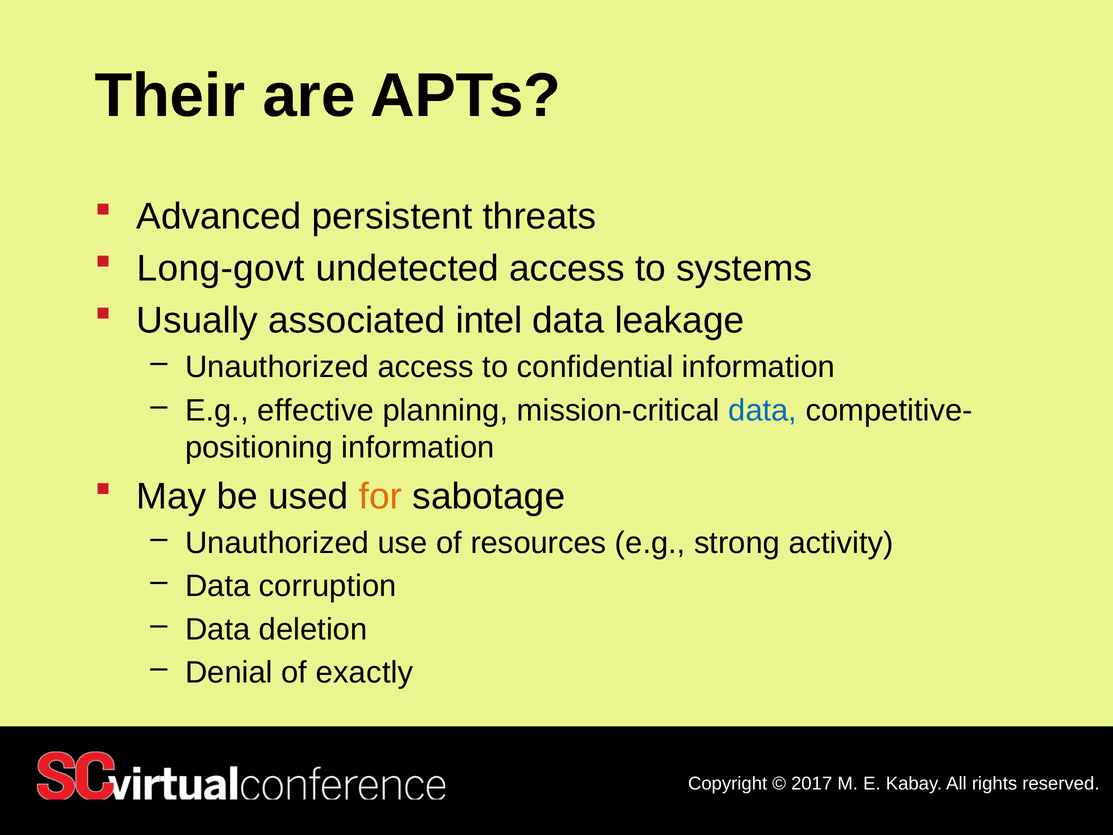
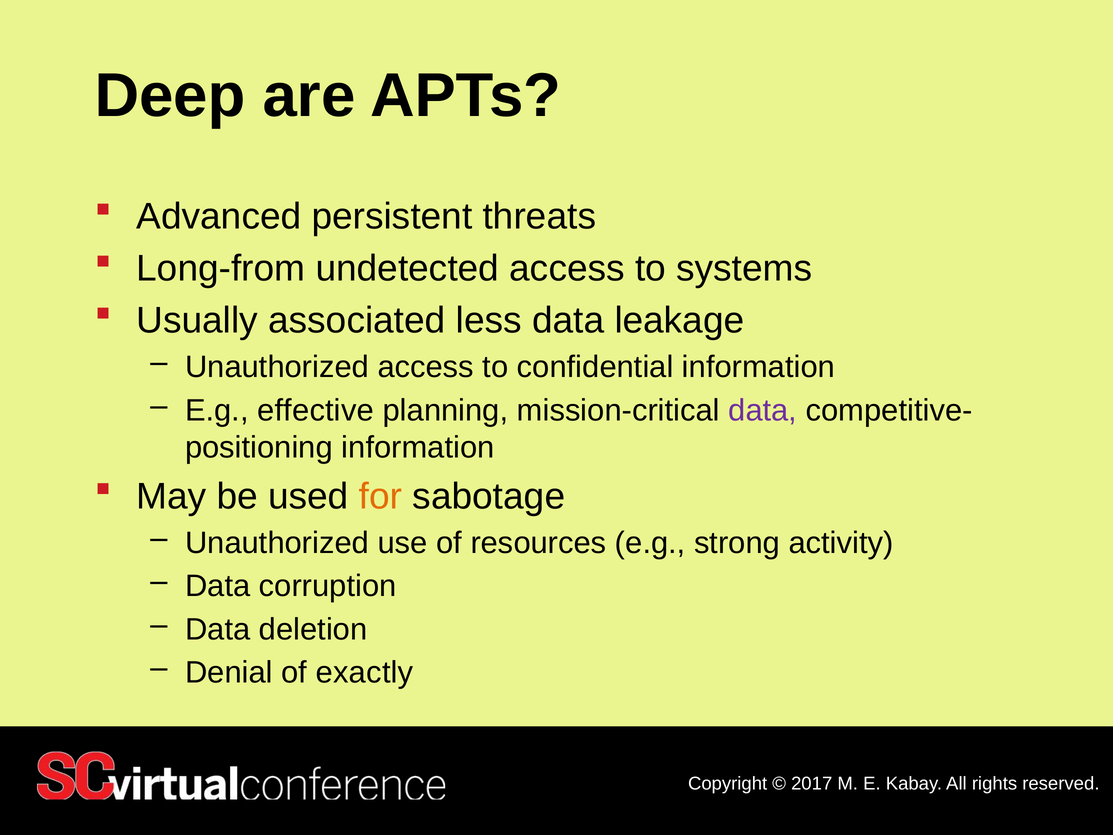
Their: Their -> Deep (170, 96)
Long-govt: Long-govt -> Long-from (221, 269)
intel: intel -> less (489, 321)
data colour: blue -> purple (763, 410)
